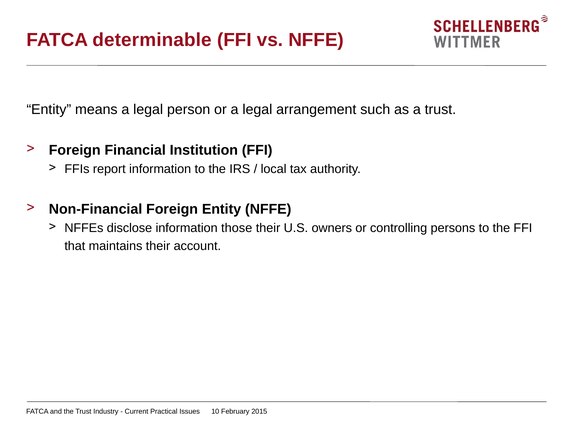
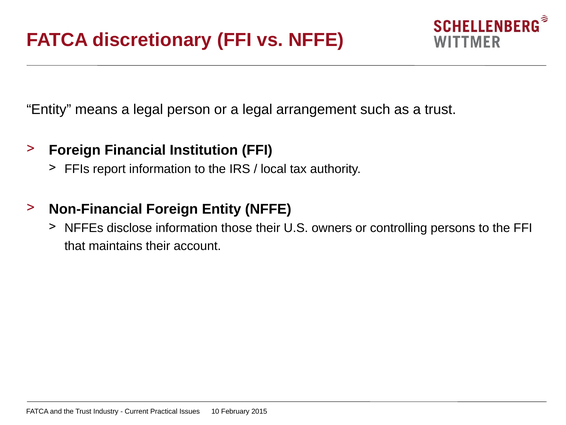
determinable: determinable -> discretionary (152, 40)
